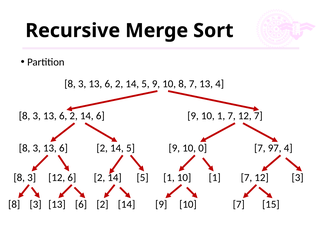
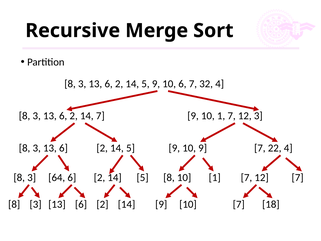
10 8: 8 -> 6 (182, 84)
7 13: 13 -> 32 (206, 84)
14 6: 6 -> 7 (100, 116)
12 7: 7 -> 3 (258, 116)
10 0: 0 -> 9 (203, 148)
97: 97 -> 22 (275, 148)
3 12: 12 -> 64 (57, 177)
1: 1 -> 8 (169, 177)
12 3: 3 -> 7 (298, 177)
15: 15 -> 18 (271, 204)
